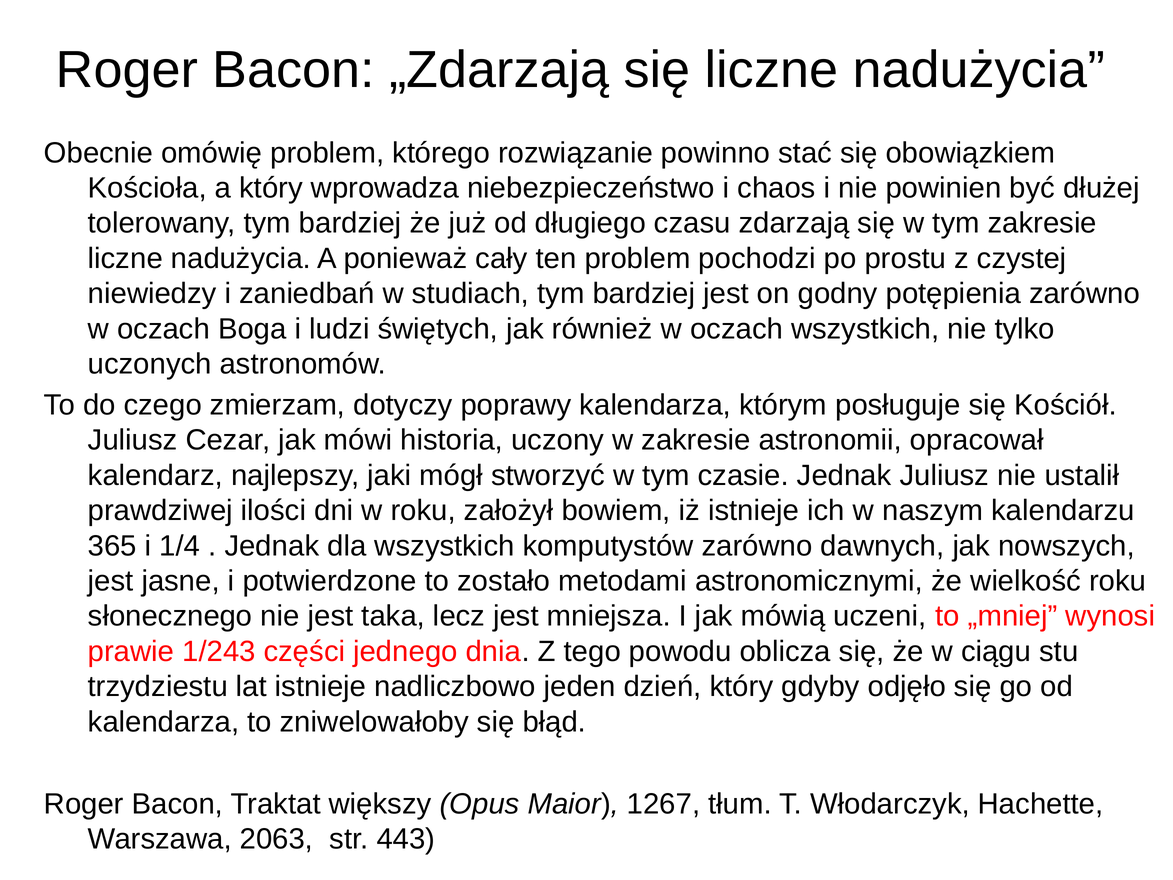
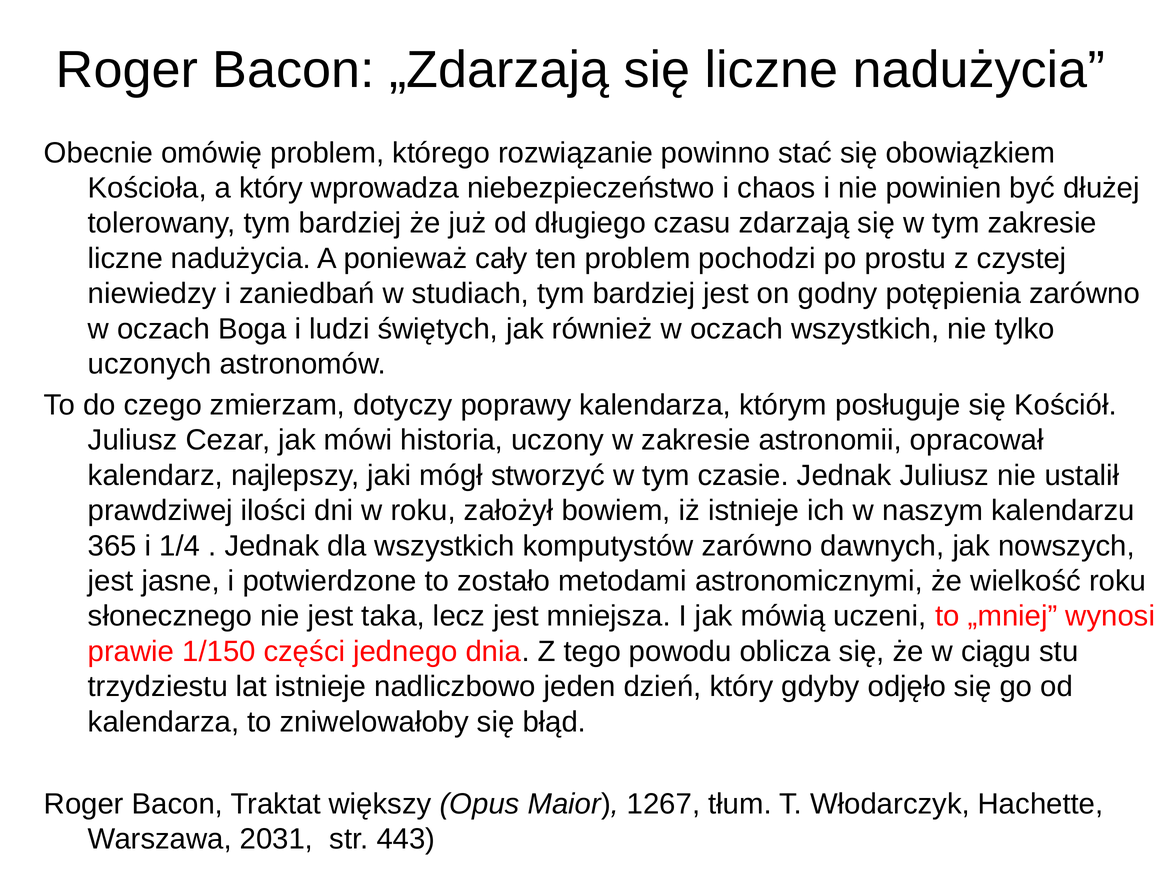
1/243: 1/243 -> 1/150 (219, 651)
2063: 2063 -> 2031 (276, 839)
